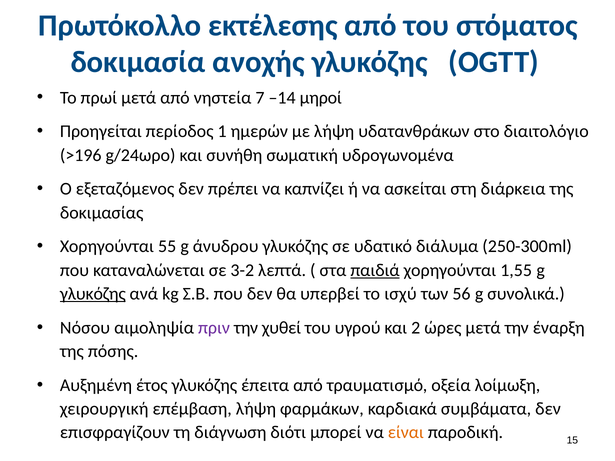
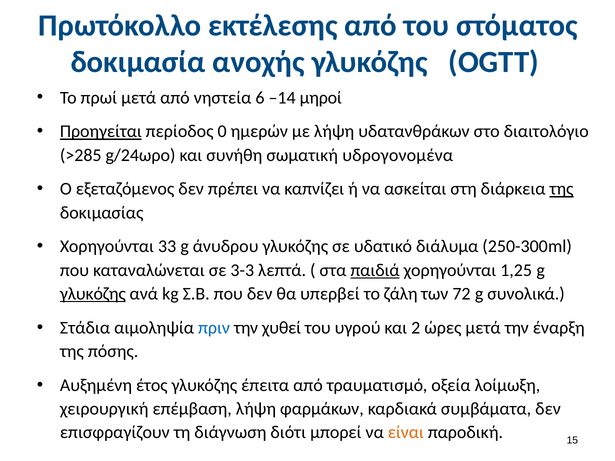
7: 7 -> 6 (260, 98)
Προηγείται underline: none -> present (101, 132)
1: 1 -> 0 (222, 132)
>196: >196 -> >285 (81, 155)
υδρογωνομένα: υδρογωνομένα -> υδρογονομένα (398, 155)
της underline: none -> present (562, 189)
55: 55 -> 33 (167, 247)
3-2: 3-2 -> 3-3 (242, 270)
1,55: 1,55 -> 1,25 (516, 270)
ισχύ: ισχύ -> ζάλη (401, 294)
56: 56 -> 72 (461, 294)
Νόσου: Νόσου -> Στάδια (85, 328)
πριν colour: purple -> blue (214, 328)
